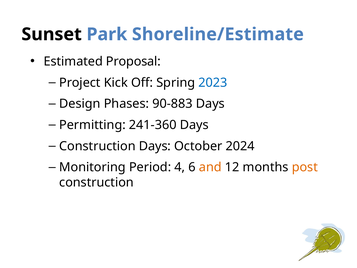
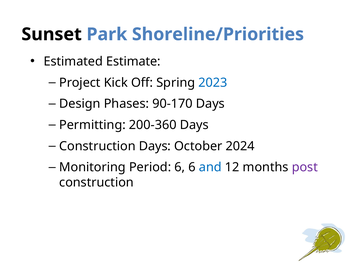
Shoreline/Estimate: Shoreline/Estimate -> Shoreline/Priorities (218, 34)
Proposal: Proposal -> Estimate (133, 61)
90-883: 90-883 -> 90-170 (172, 104)
241-360: 241-360 -> 200-360 (153, 125)
Period 4: 4 -> 6 (180, 167)
and colour: orange -> blue (210, 167)
post colour: orange -> purple (305, 167)
